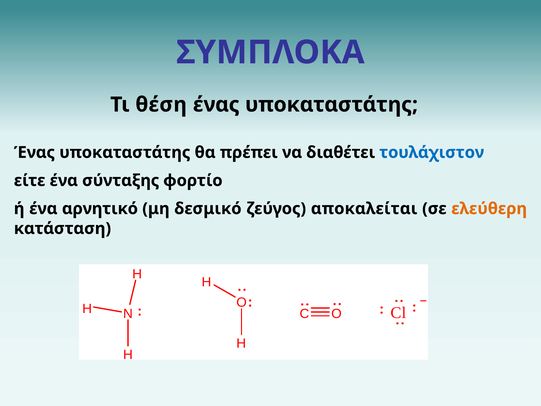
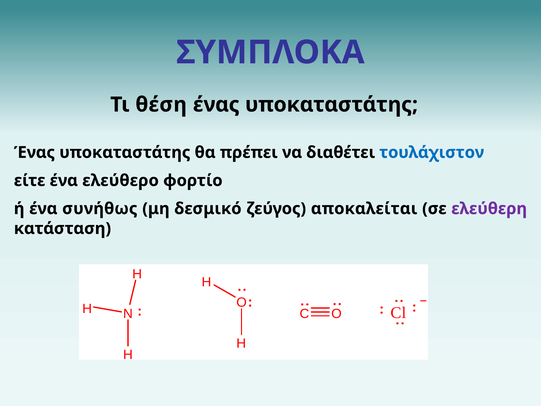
σύνταξης: σύνταξης -> ελεύθερο (121, 180)
αρνητικό: αρνητικό -> συνήθως (100, 209)
ελεύθερη colour: orange -> purple (489, 209)
